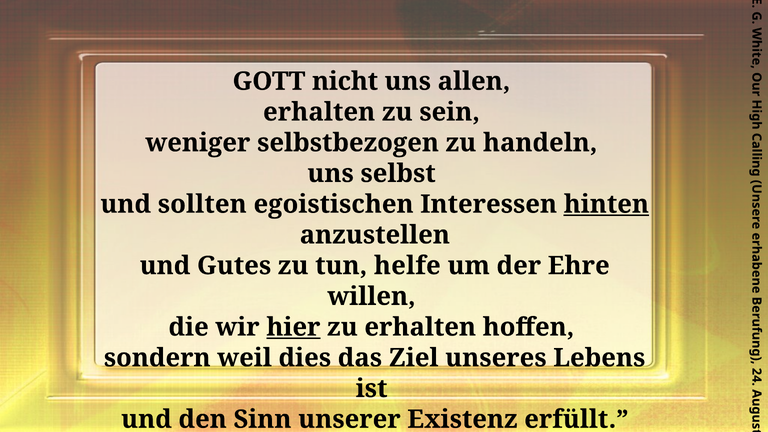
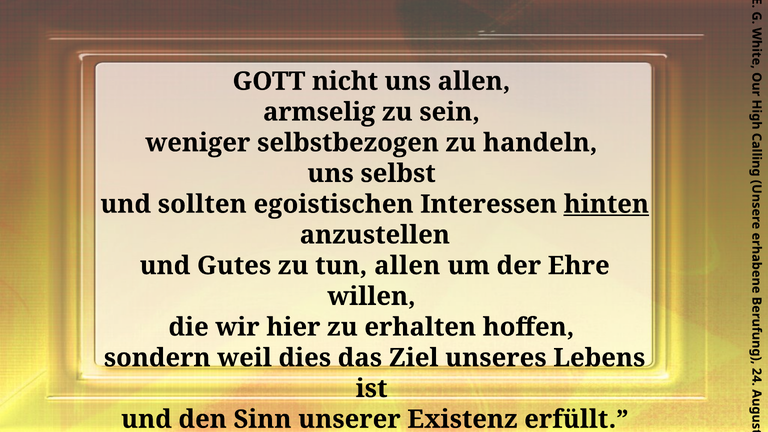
erhalten: erhalten -> armselig (319, 112)
tun helfe: helfe -> allen (407, 266)
hier underline: present -> none (293, 327)
